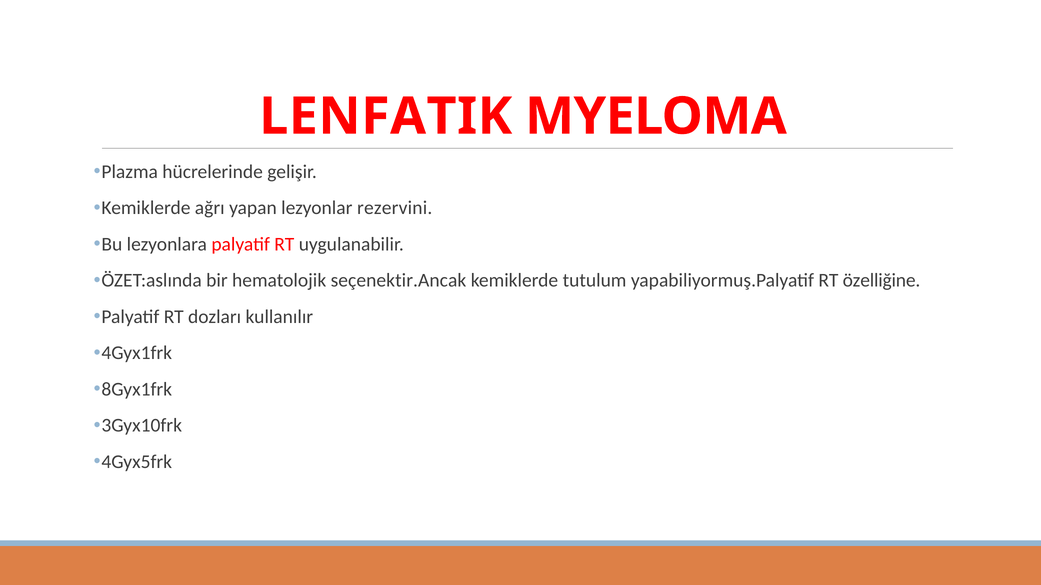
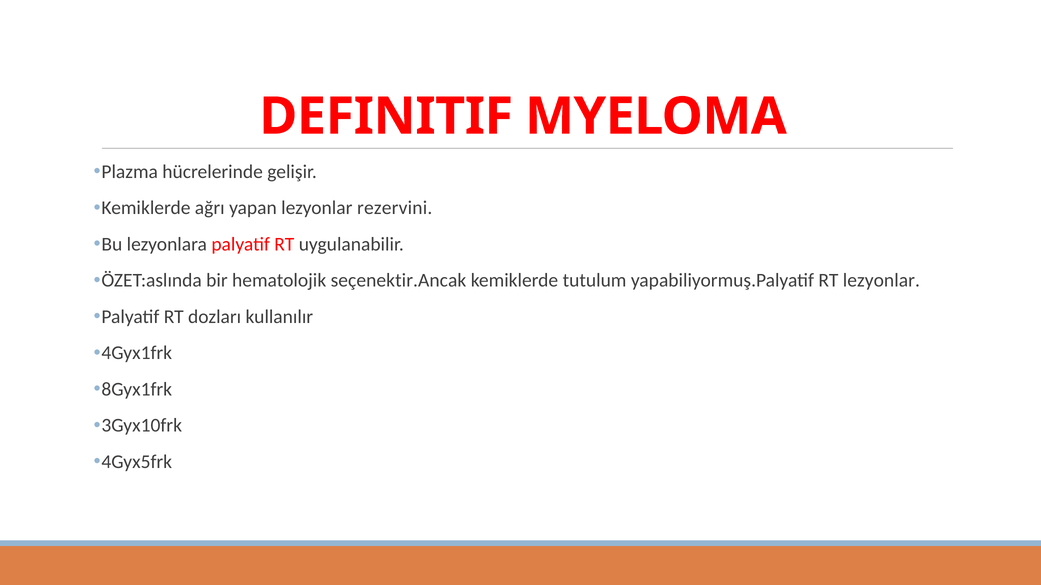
LENFATIK: LENFATIK -> DEFINITIF (386, 117)
RT özelliğine: özelliğine -> lezyonlar (881, 281)
